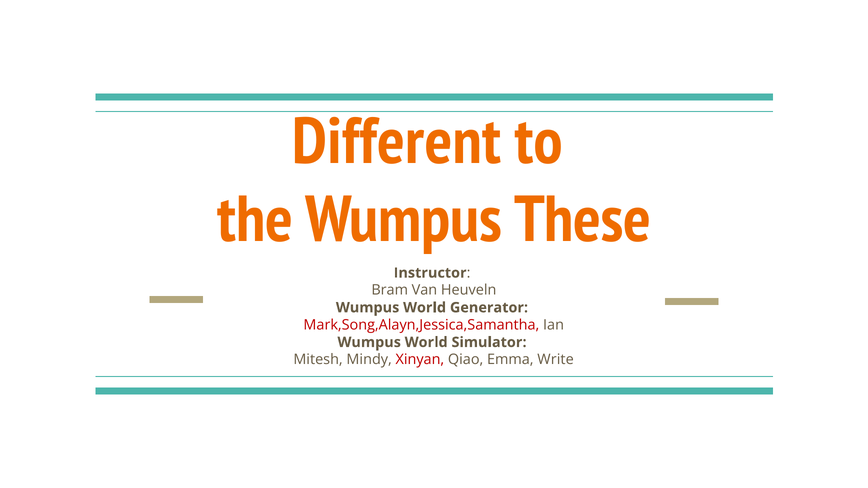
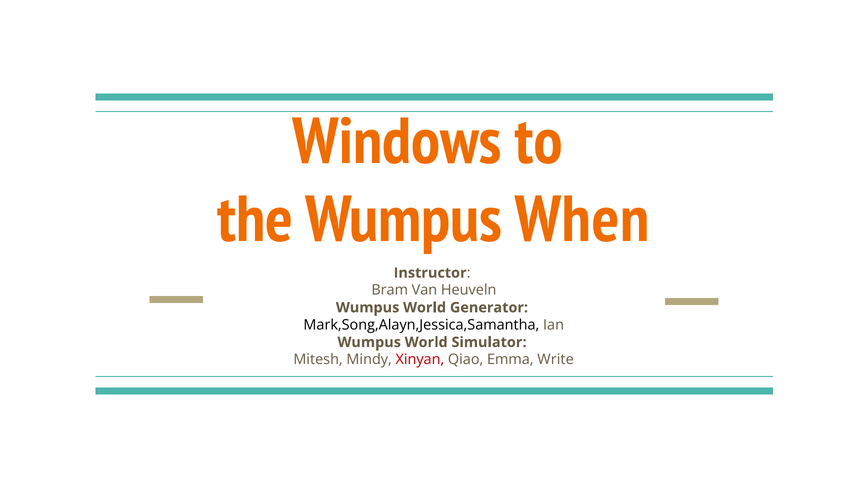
Different: Different -> Windows (397, 142)
These: These -> When (582, 220)
Mark,Song,Alayn,Jessica,Samantha colour: red -> black (421, 325)
